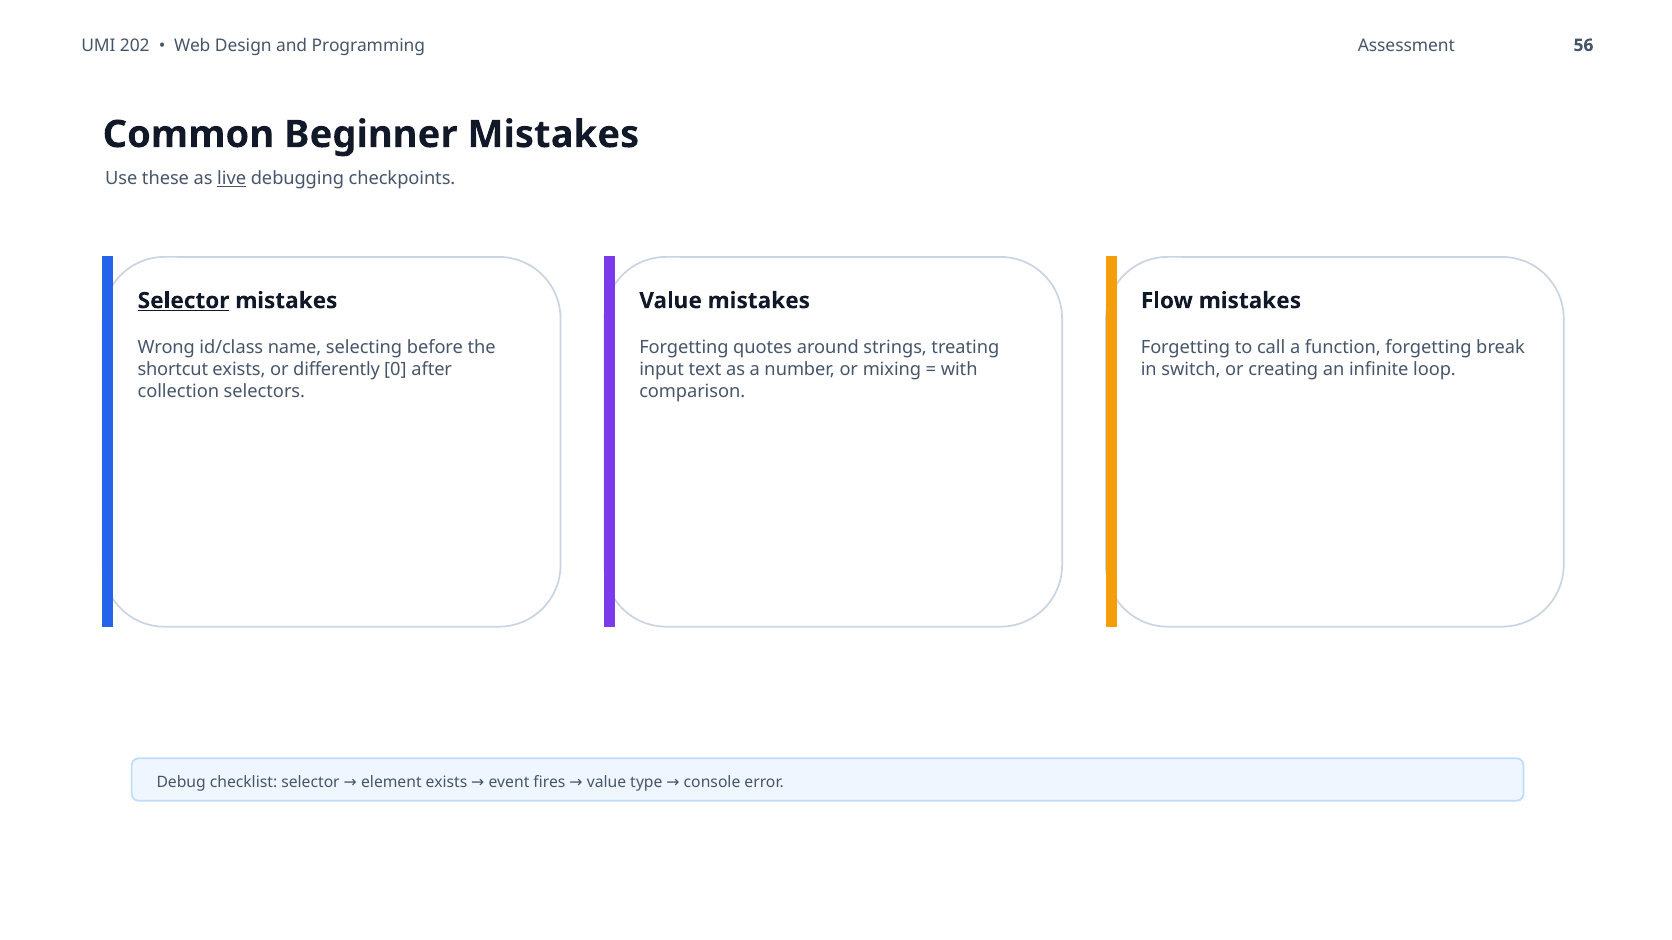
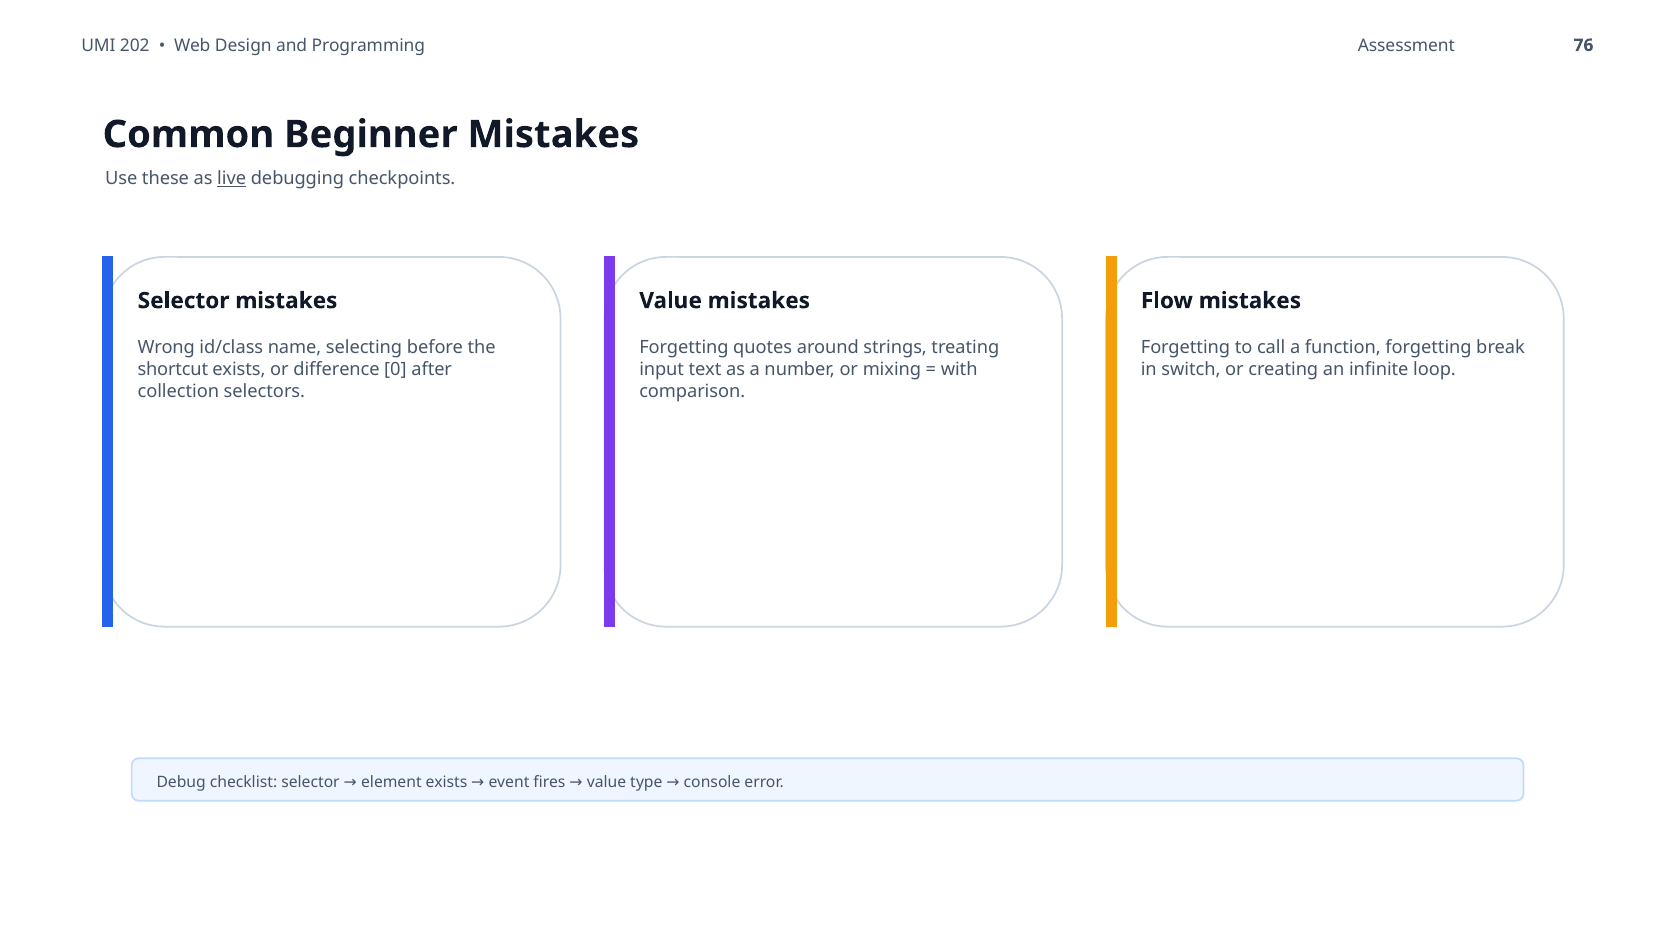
56: 56 -> 76 (1583, 45)
Selector underline: present -> none (184, 301)
differently: differently -> difference (337, 370)
